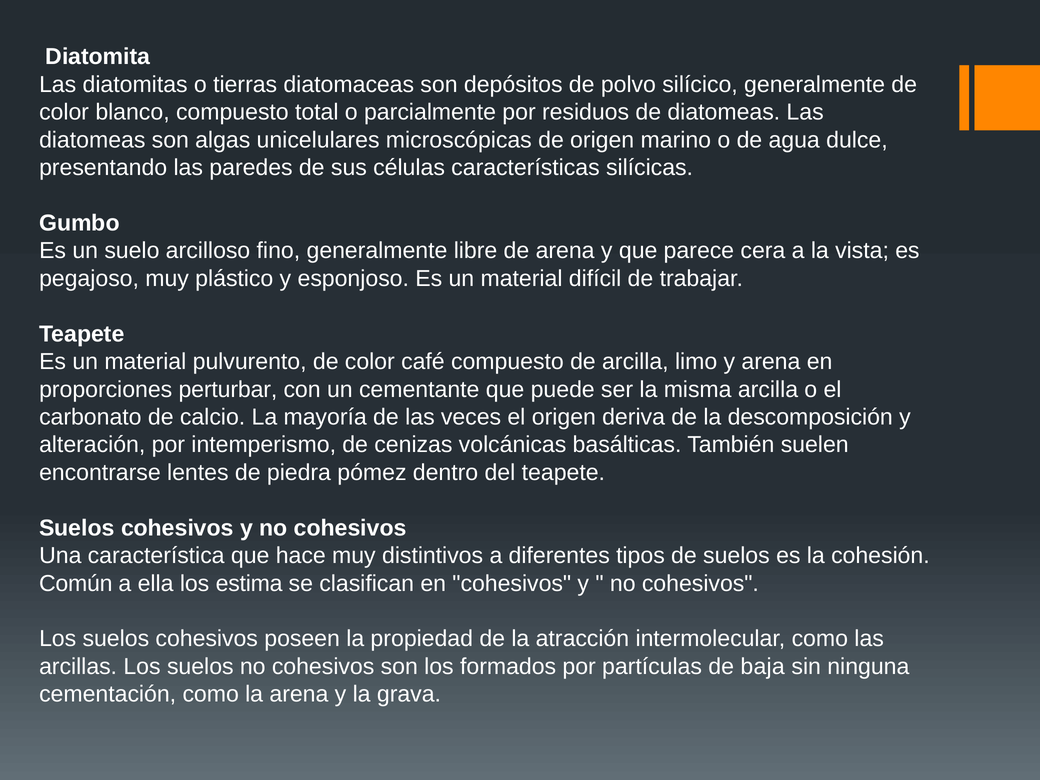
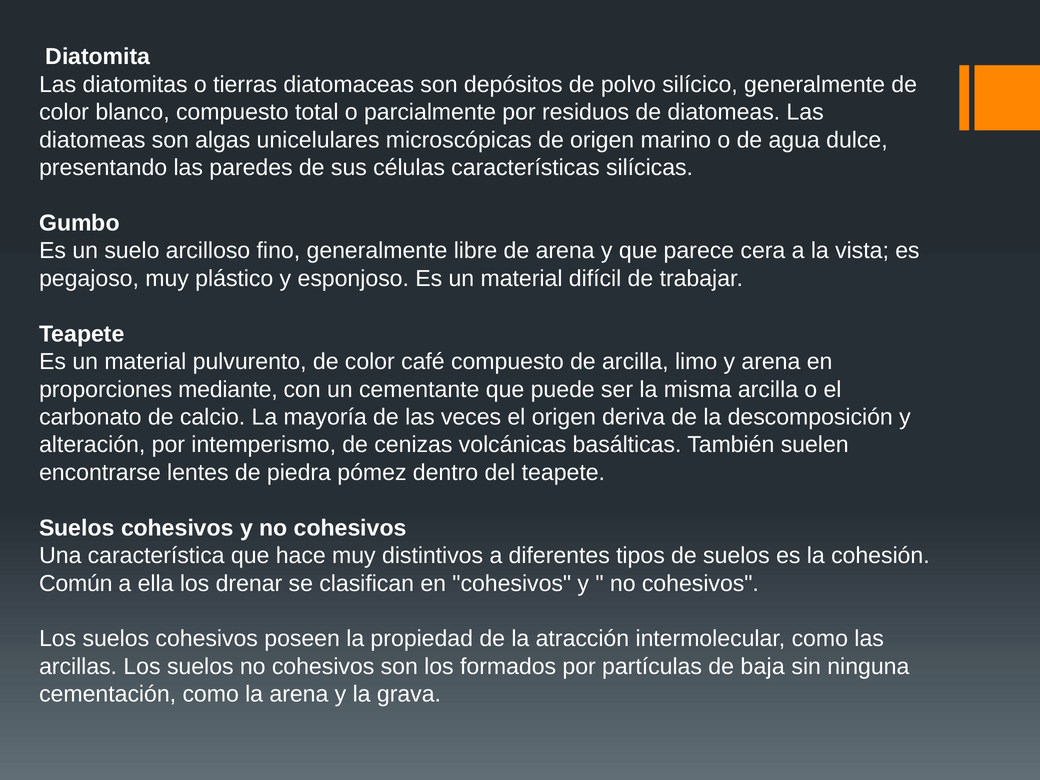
perturbar: perturbar -> mediante (228, 389)
estima: estima -> drenar (249, 583)
